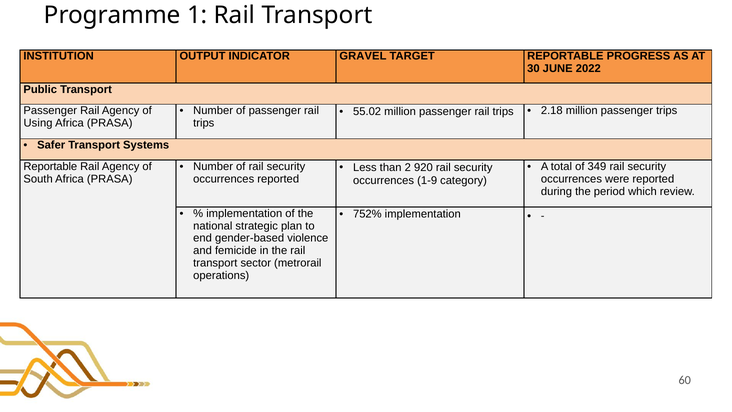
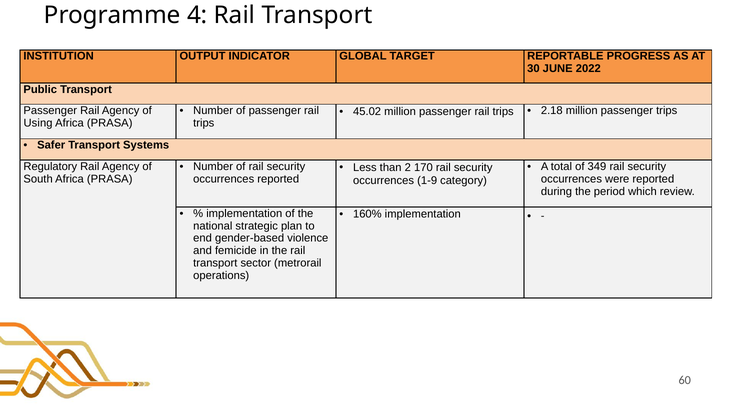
1: 1 -> 4 (197, 15)
GRAVEL: GRAVEL -> GLOBAL (363, 56)
55.02: 55.02 -> 45.02 (367, 111)
Reportable: Reportable -> Regulatory (50, 166)
920: 920 -> 170 (423, 167)
752%: 752% -> 160% (367, 214)
